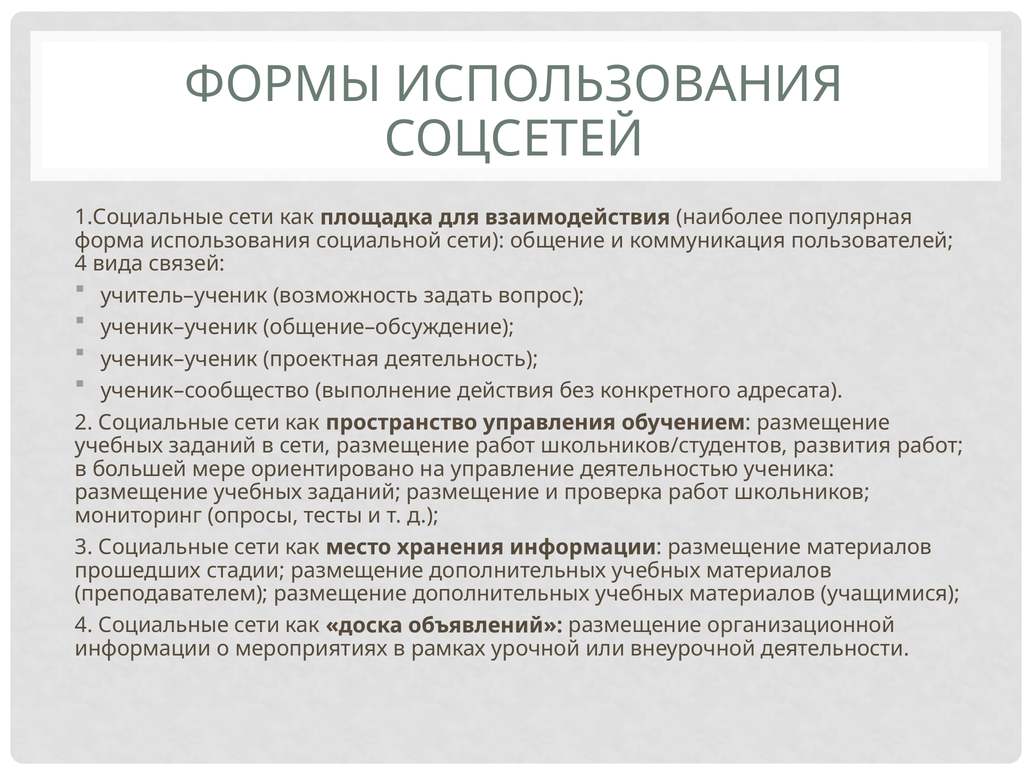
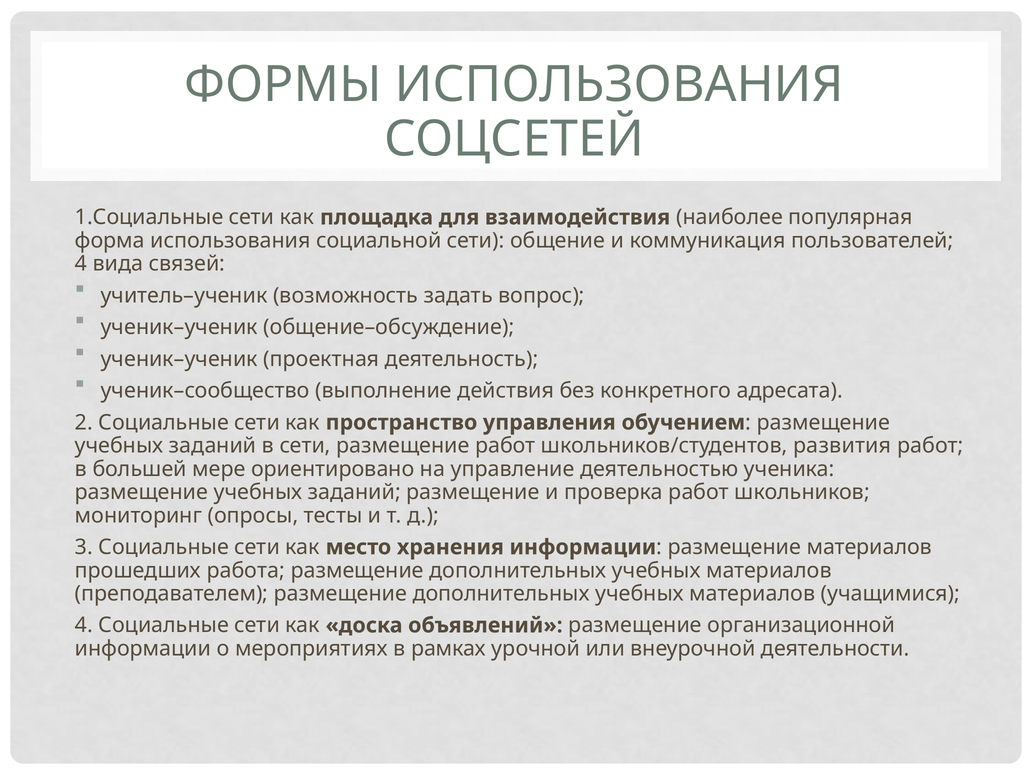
стадии: стадии -> работа (246, 570)
